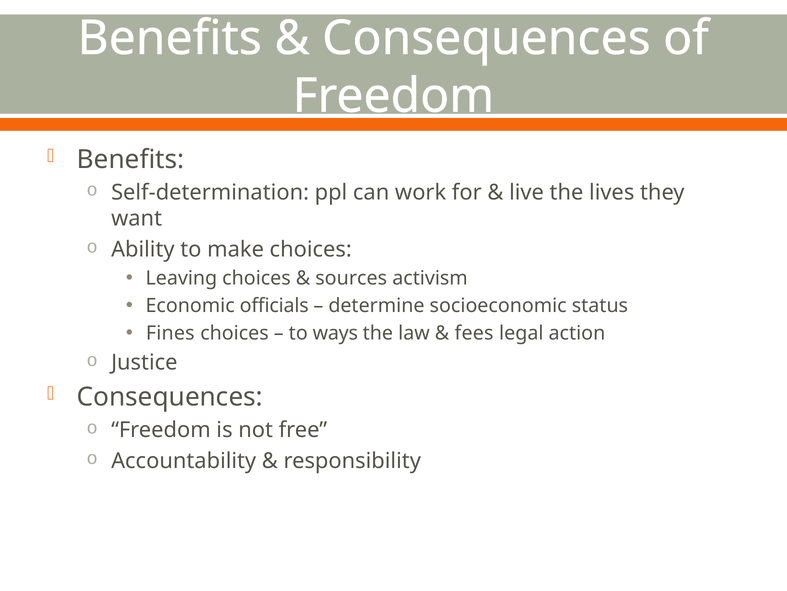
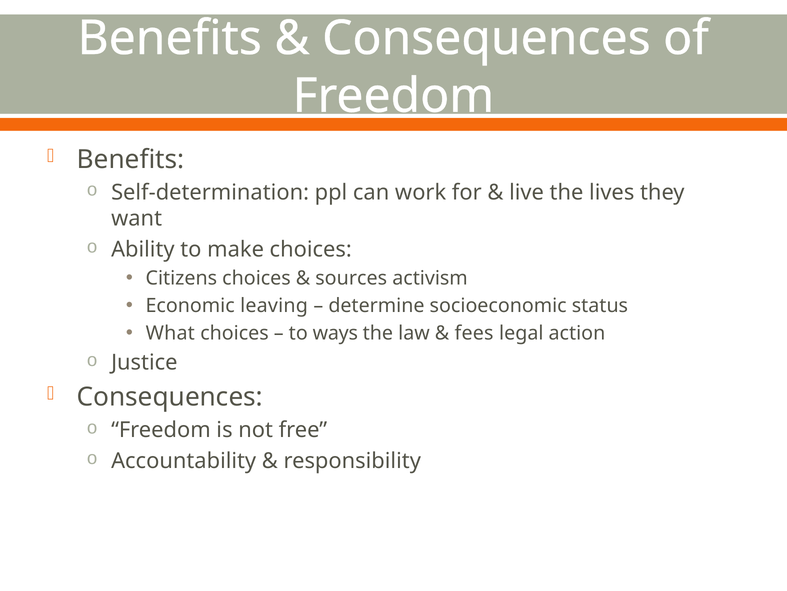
Leaving: Leaving -> Citizens (181, 278)
officials: officials -> leaving (274, 305)
Fines: Fines -> What (170, 333)
